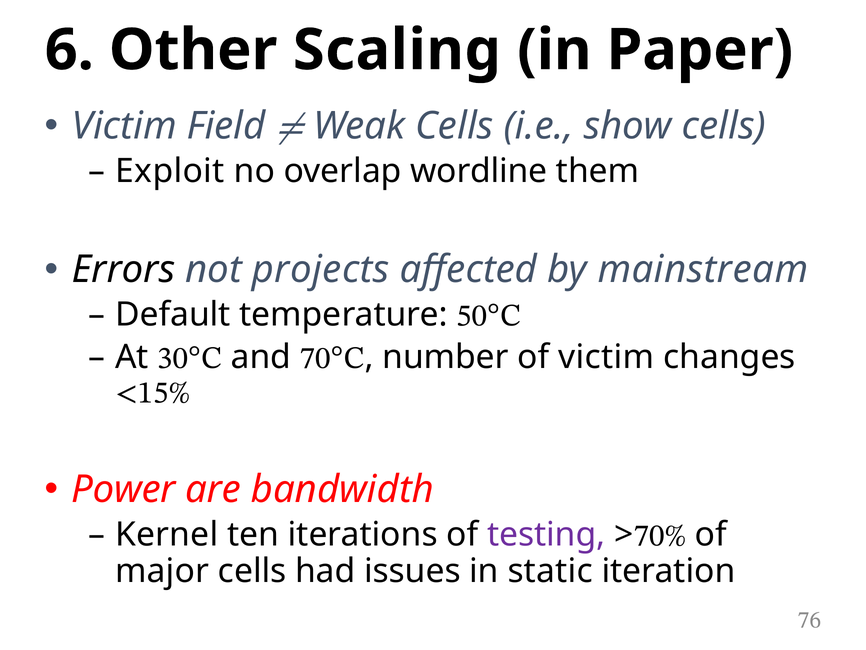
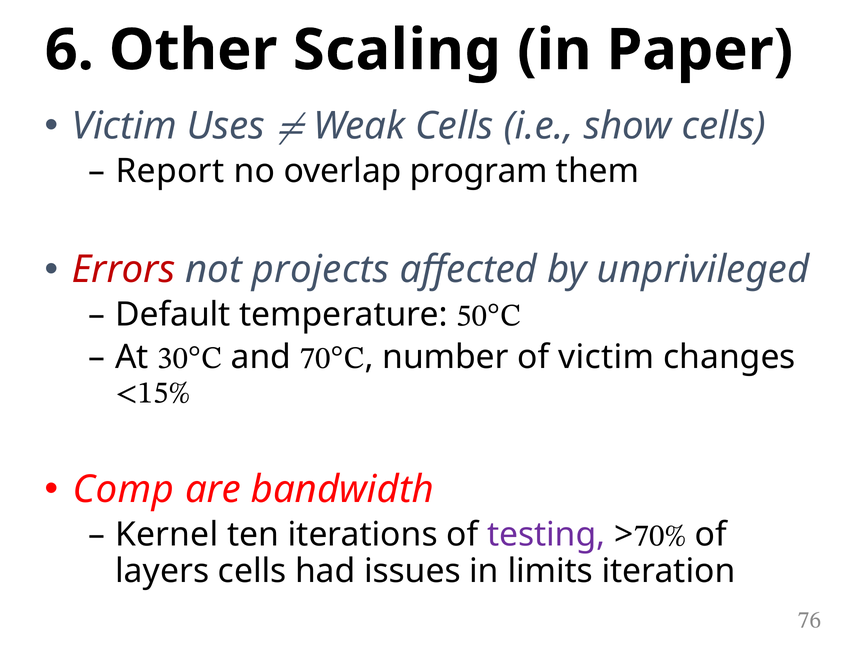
Field: Field -> Uses (226, 126)
Exploit: Exploit -> Report (170, 171)
wordline: wordline -> program (479, 171)
Errors colour: black -> red (124, 269)
mainstream: mainstream -> unprivileged (703, 269)
Power: Power -> Comp (123, 489)
major: major -> layers (162, 571)
static: static -> limits (550, 571)
